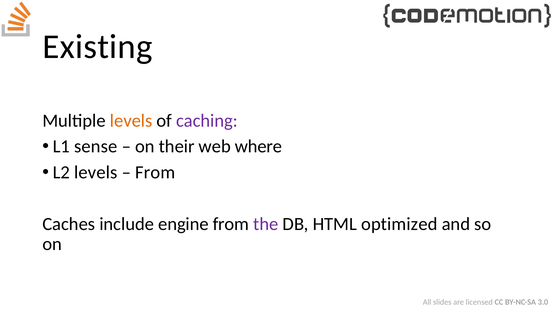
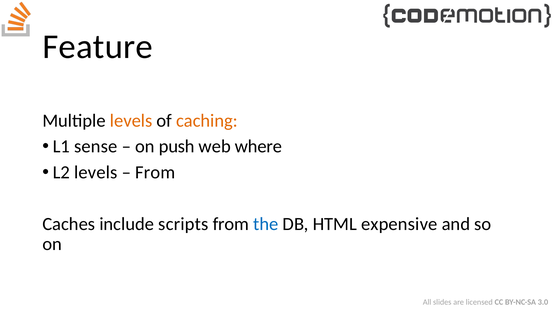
Existing: Existing -> Feature (98, 47)
caching colour: purple -> orange (207, 121)
their: their -> push (177, 146)
engine: engine -> scripts (183, 224)
the colour: purple -> blue (266, 224)
optimized: optimized -> expensive (399, 224)
